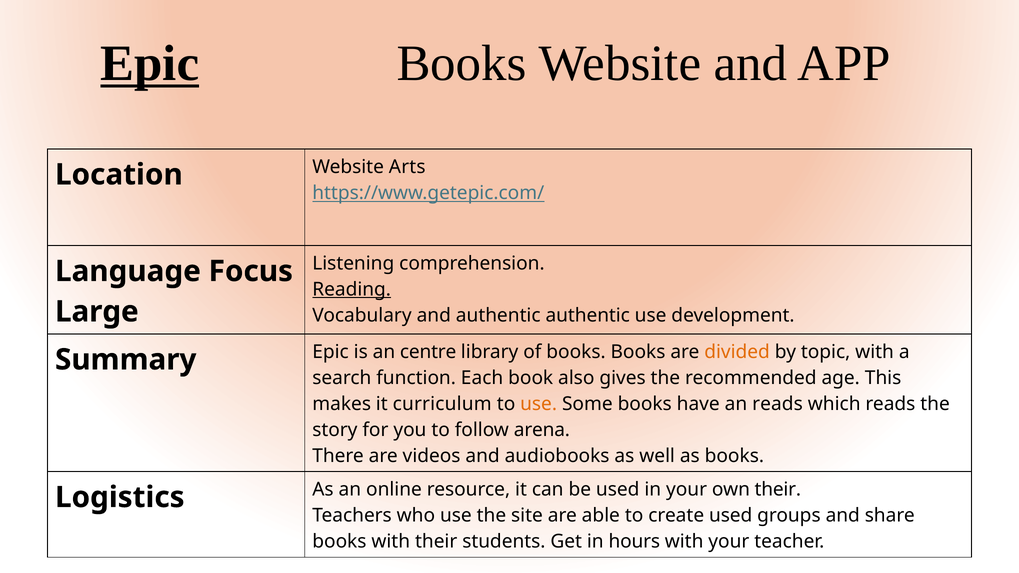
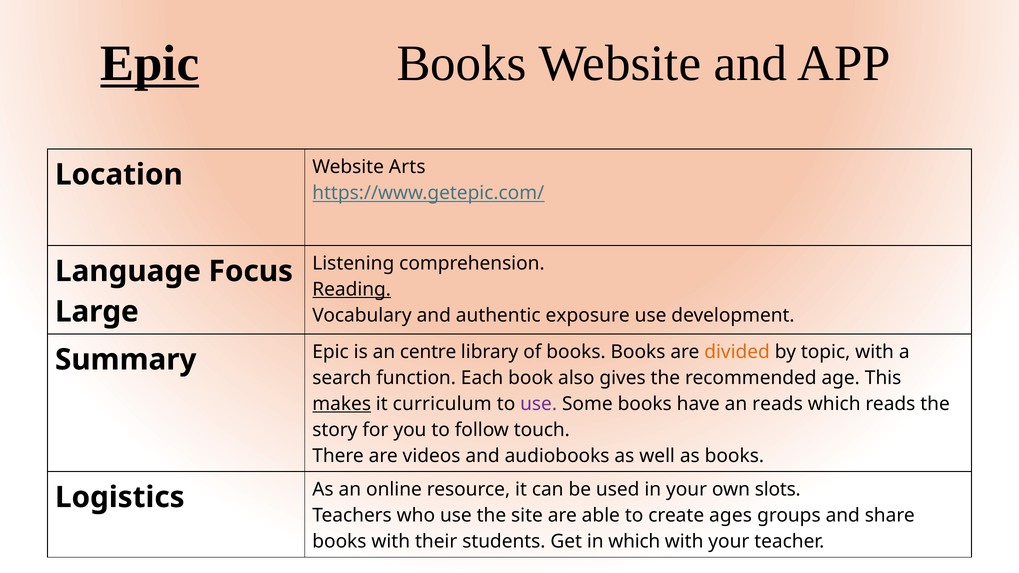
authentic authentic: authentic -> exposure (588, 316)
makes underline: none -> present (342, 404)
use colour: orange -> purple (539, 404)
arena: arena -> touch (542, 430)
own their: their -> slots (778, 490)
create used: used -> ages (731, 516)
in hours: hours -> which (634, 542)
